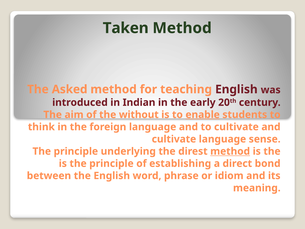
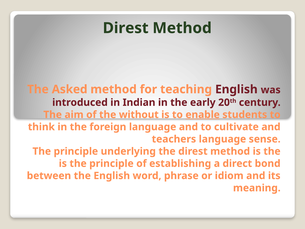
Taken: Taken -> Direst (126, 28)
cultivate: cultivate -> teachers (174, 139)
method underline: present -> none (230, 151)
